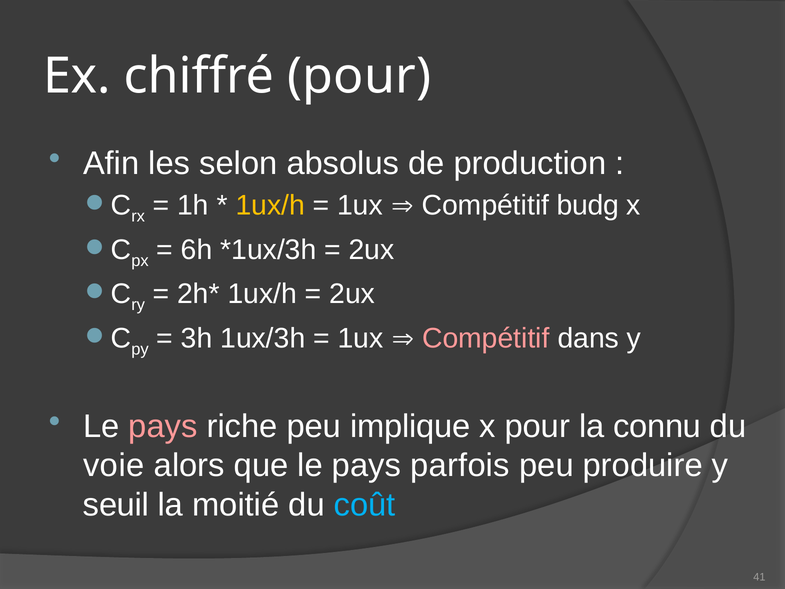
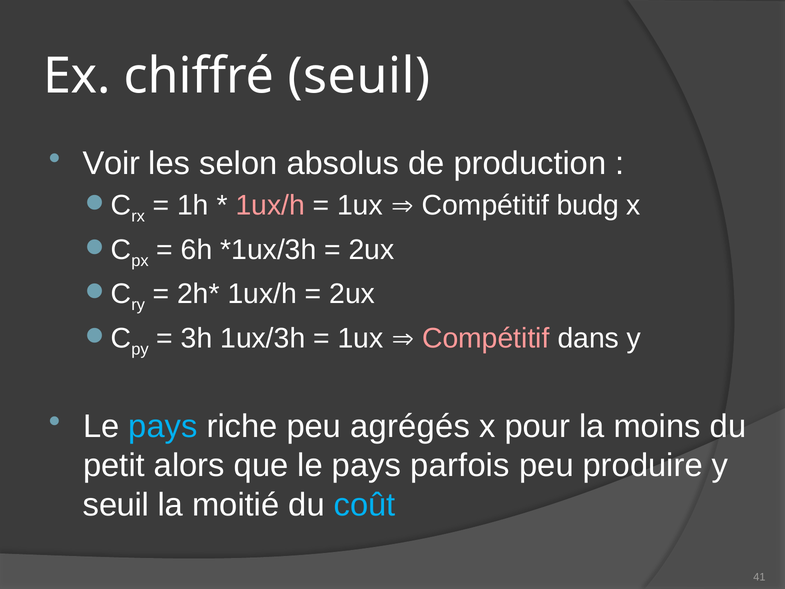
chiffré pour: pour -> seuil (359, 76)
Afin: Afin -> Voir (111, 163)
1ux/h colour: yellow -> pink (270, 205)
pays colour: pink -> light blue (163, 426)
implique: implique -> agrégés (410, 426)
connu: connu -> moins (657, 426)
voie: voie -> petit (114, 465)
